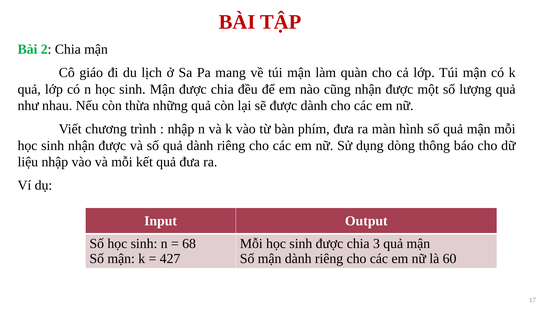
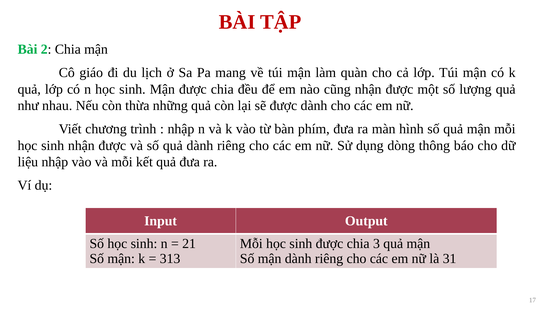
68: 68 -> 21 (189, 243)
427: 427 -> 313 (170, 259)
60: 60 -> 31 (450, 259)
